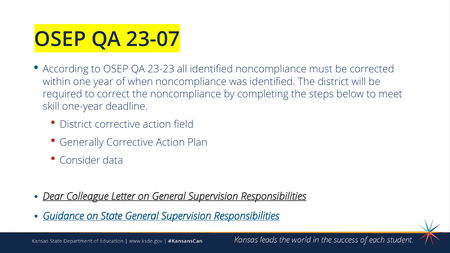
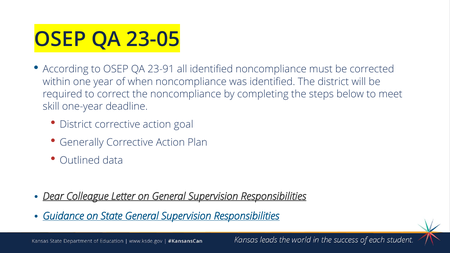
23-07: 23-07 -> 23-05 (153, 39)
23-23: 23-23 -> 23-91 (161, 69)
field: field -> goal (184, 124)
Consider: Consider -> Outlined (80, 160)
